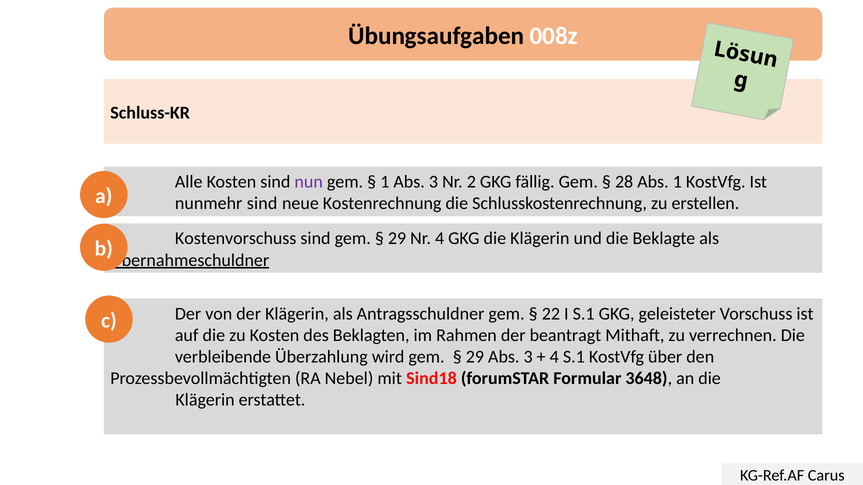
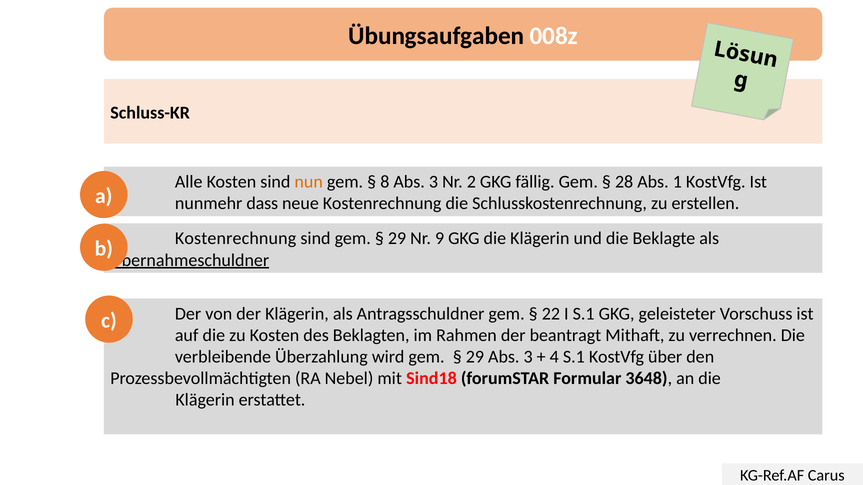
nun colour: purple -> orange (309, 182)
1: 1 -> 8 (385, 182)
nunmehr sind: sind -> dass (262, 204)
Kostenvorschuss: Kostenvorschuss -> Kostenrechnung (236, 239)
Nr 4: 4 -> 9 (440, 239)
